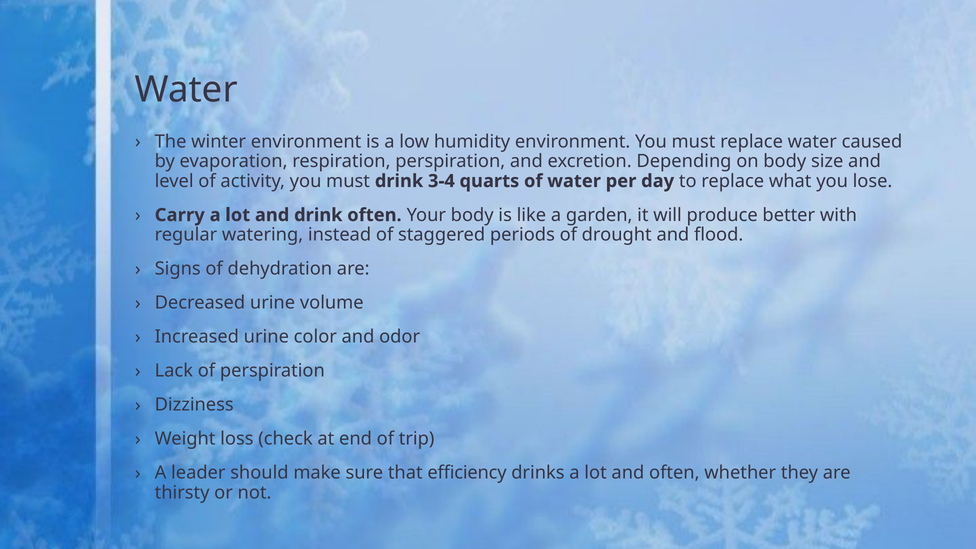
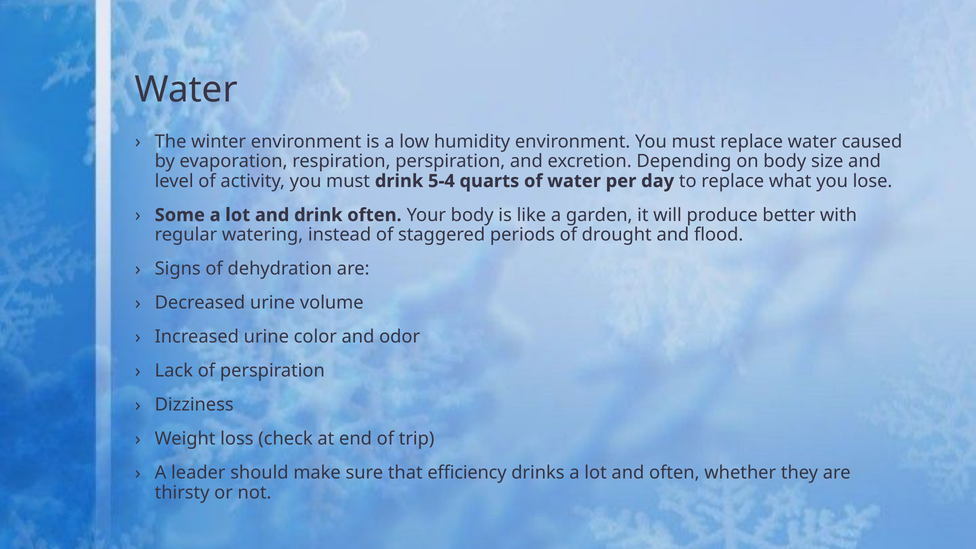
3-4: 3-4 -> 5-4 (441, 181)
Carry: Carry -> Some (180, 215)
